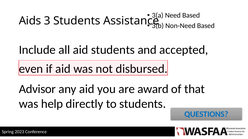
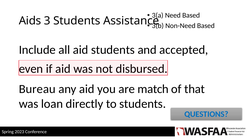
Advisor: Advisor -> Bureau (37, 89)
award: award -> match (153, 89)
help: help -> loan (52, 104)
